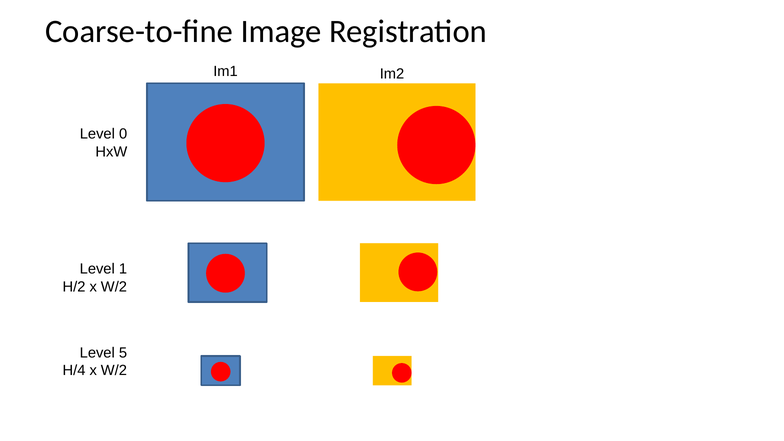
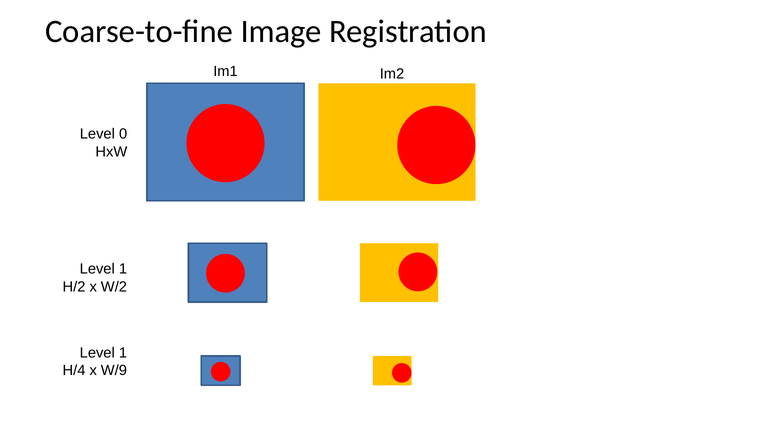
5: 5 -> 1 (123, 353)
H/4 x W/2: W/2 -> W/9 (114, 371)
